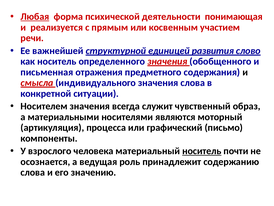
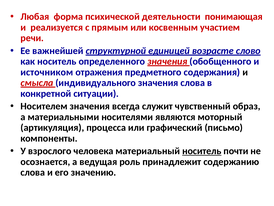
Любая underline: present -> none (35, 17)
развития: развития -> возрасте (213, 51)
письменная: письменная -> источником (47, 72)
